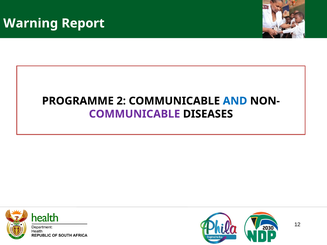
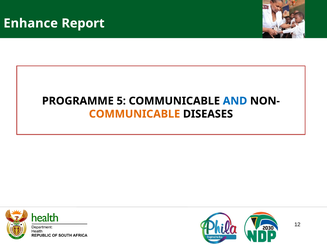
Warning: Warning -> Enhance (31, 23)
2: 2 -> 5 (121, 101)
COMMUNICABLE colour: purple -> orange (135, 114)
